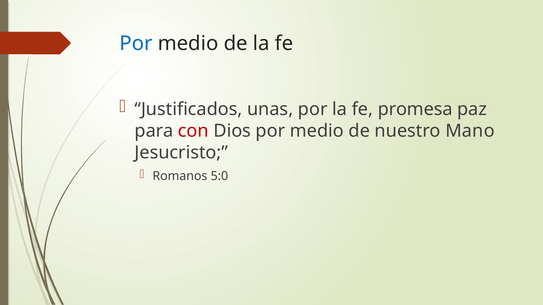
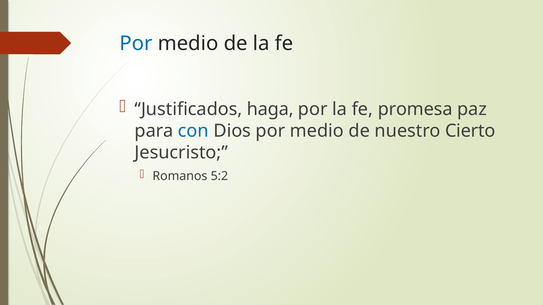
unas: unas -> haga (270, 109)
con colour: red -> blue (193, 131)
Mano: Mano -> Cierto (470, 131)
5:0: 5:0 -> 5:2 (219, 176)
